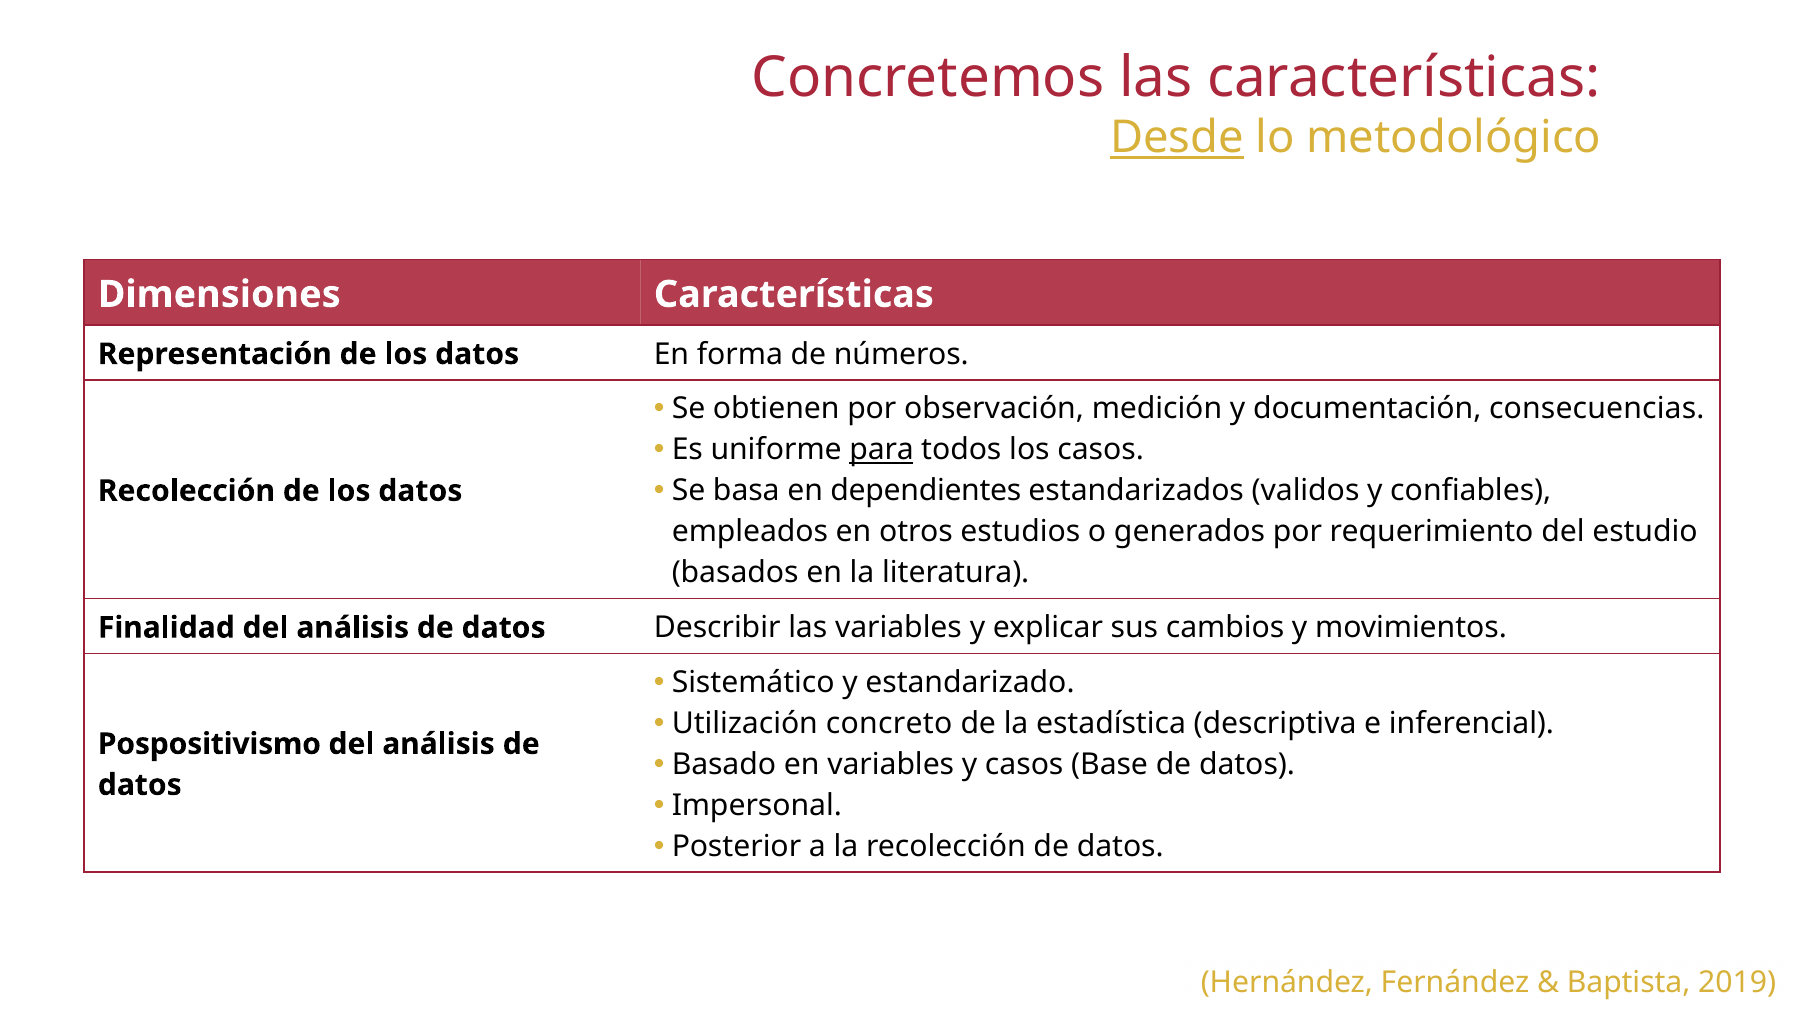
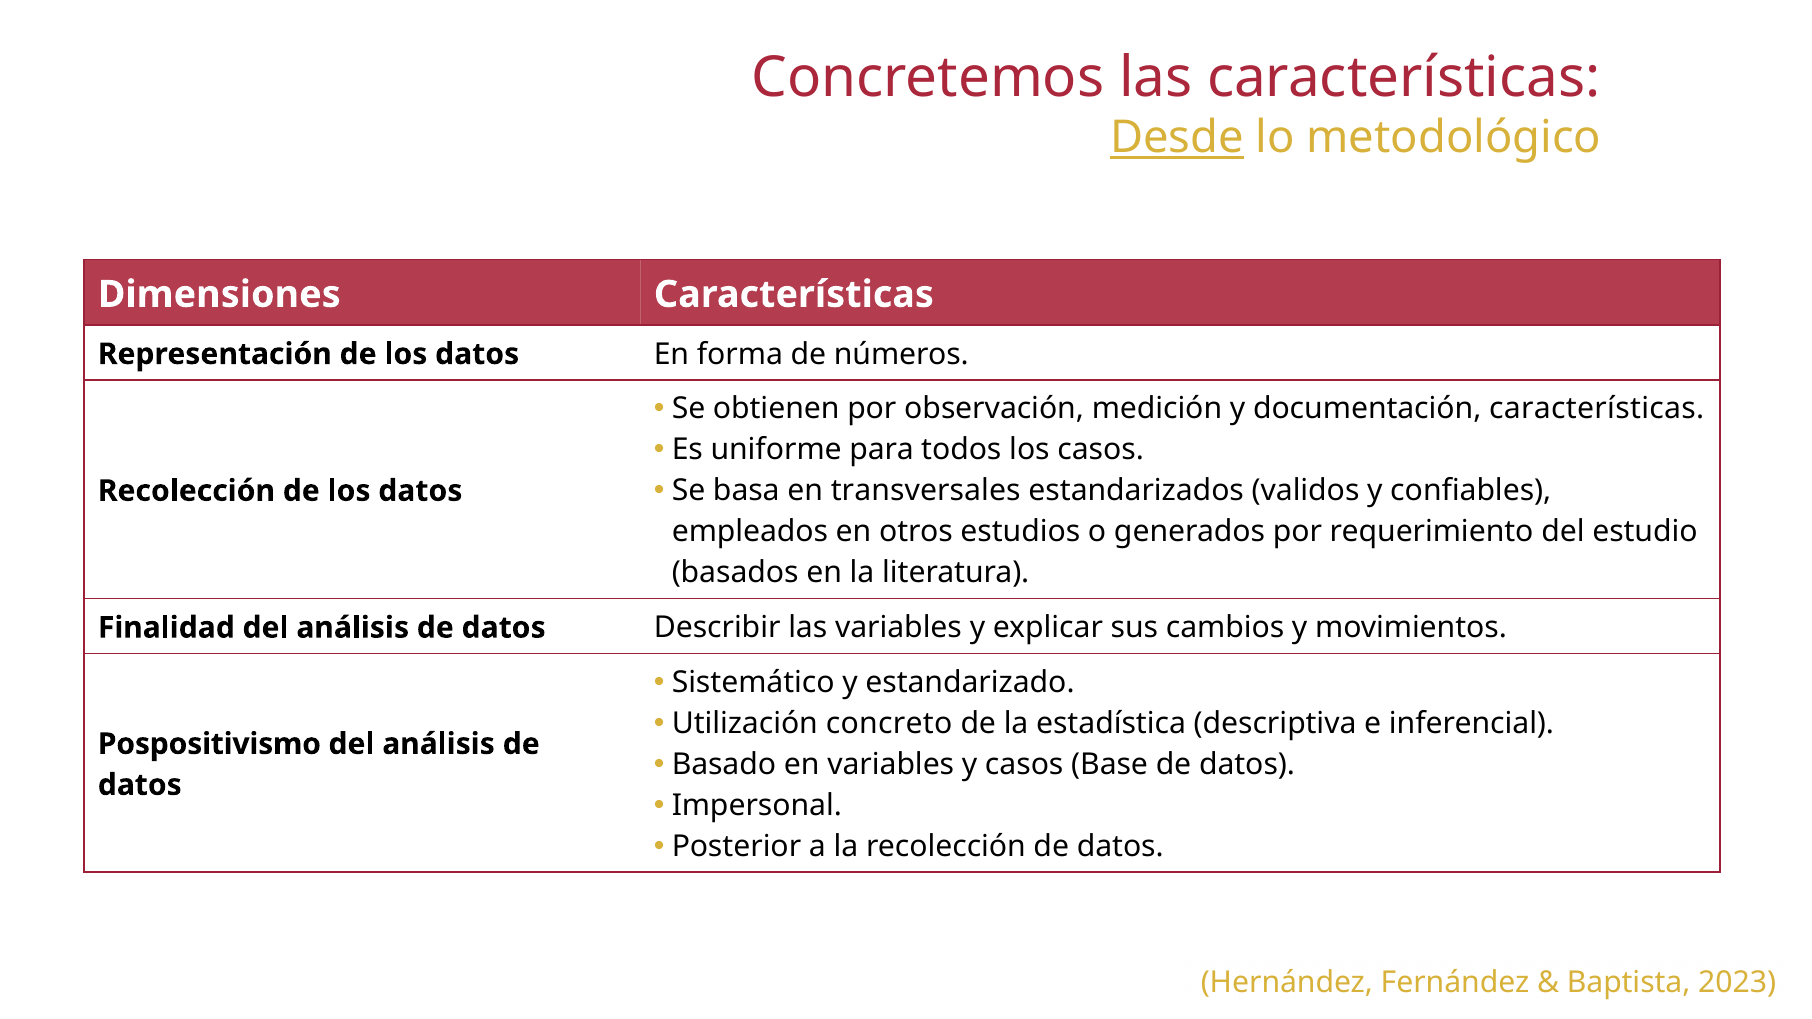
documentación consecuencias: consecuencias -> características (1597, 409)
para underline: present -> none (882, 450)
dependientes: dependientes -> transversales (926, 491)
2019: 2019 -> 2023 (1737, 982)
